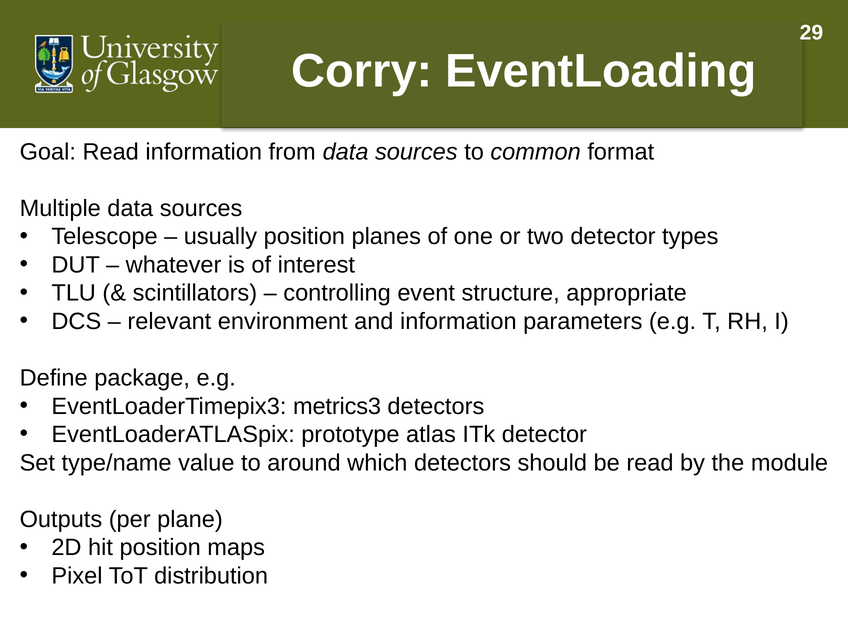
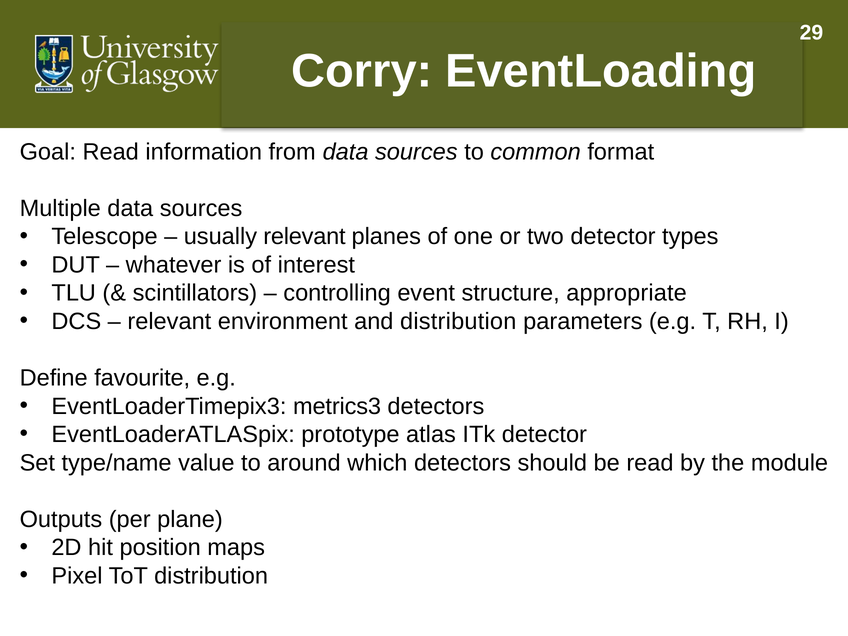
usually position: position -> relevant (304, 237)
and information: information -> distribution (458, 321)
package: package -> favourite (142, 378)
